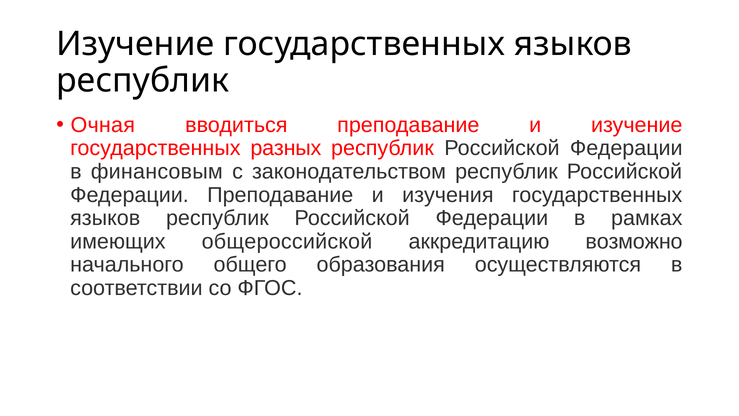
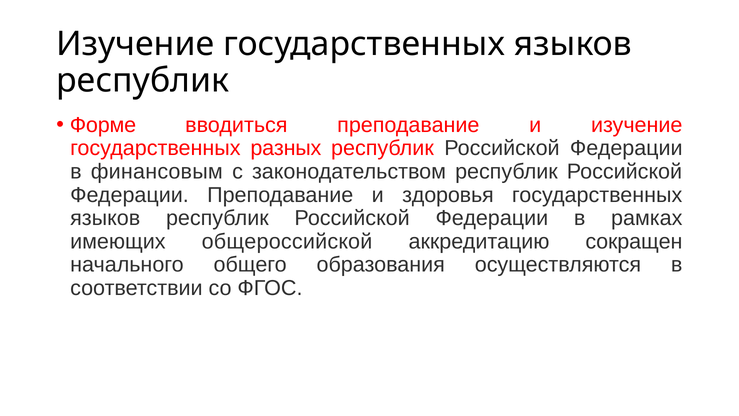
Очная: Очная -> Форме (103, 125)
изучения: изучения -> здоровья (448, 195)
возможно: возможно -> сокращен (634, 241)
